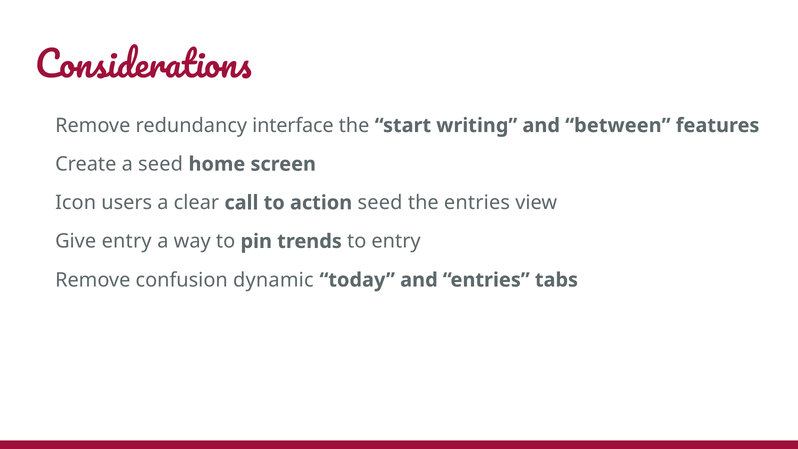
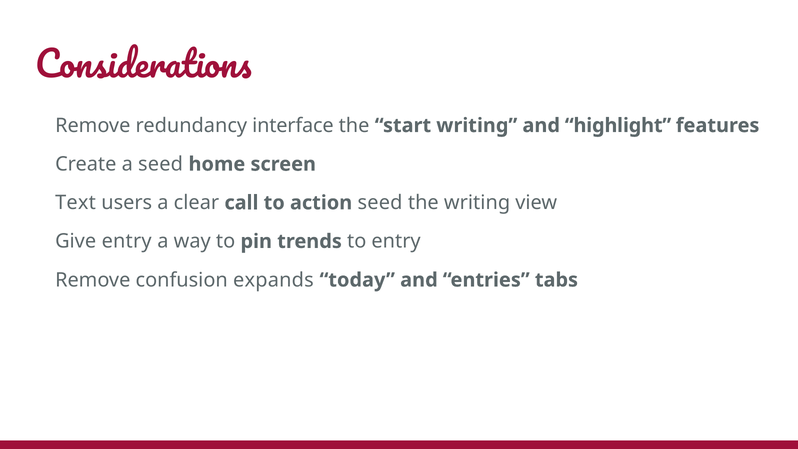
between: between -> highlight (618, 125)
Icon: Icon -> Text (76, 203)
the entries: entries -> writing (477, 203)
dynamic: dynamic -> expands (273, 280)
